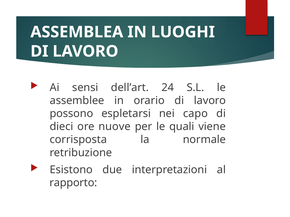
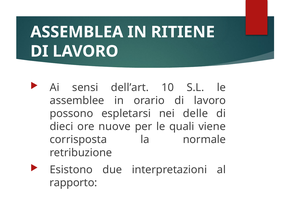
LUOGHI: LUOGHI -> RITIENE (183, 32)
24: 24 -> 10 (168, 88)
capo: capo -> delle (195, 114)
